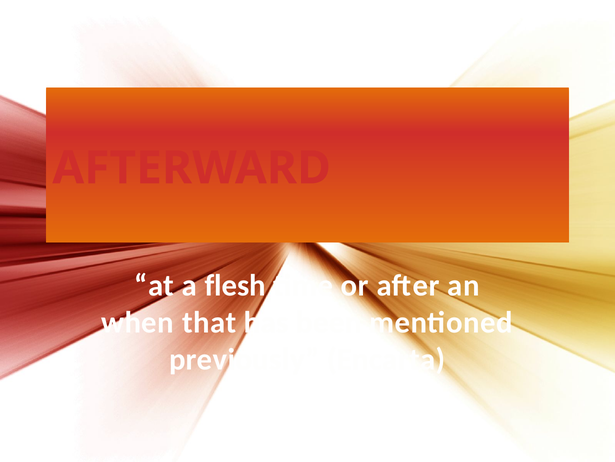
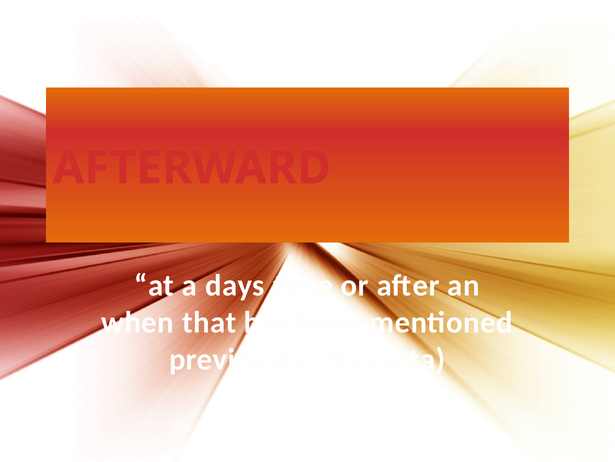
flesh: flesh -> days (235, 285)
